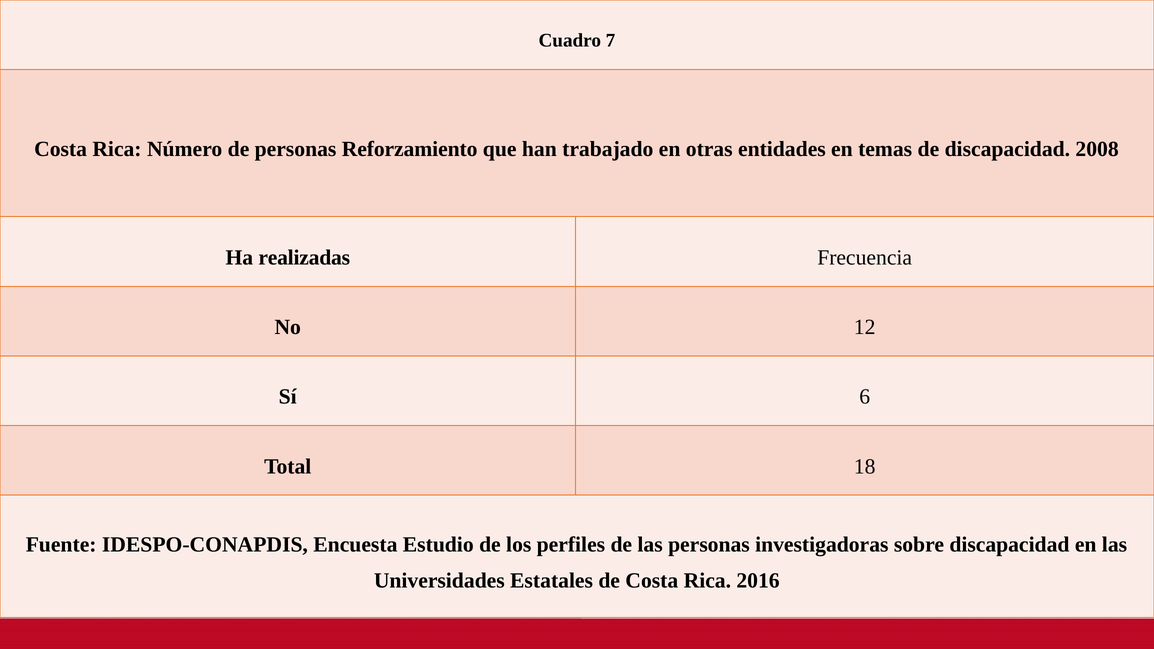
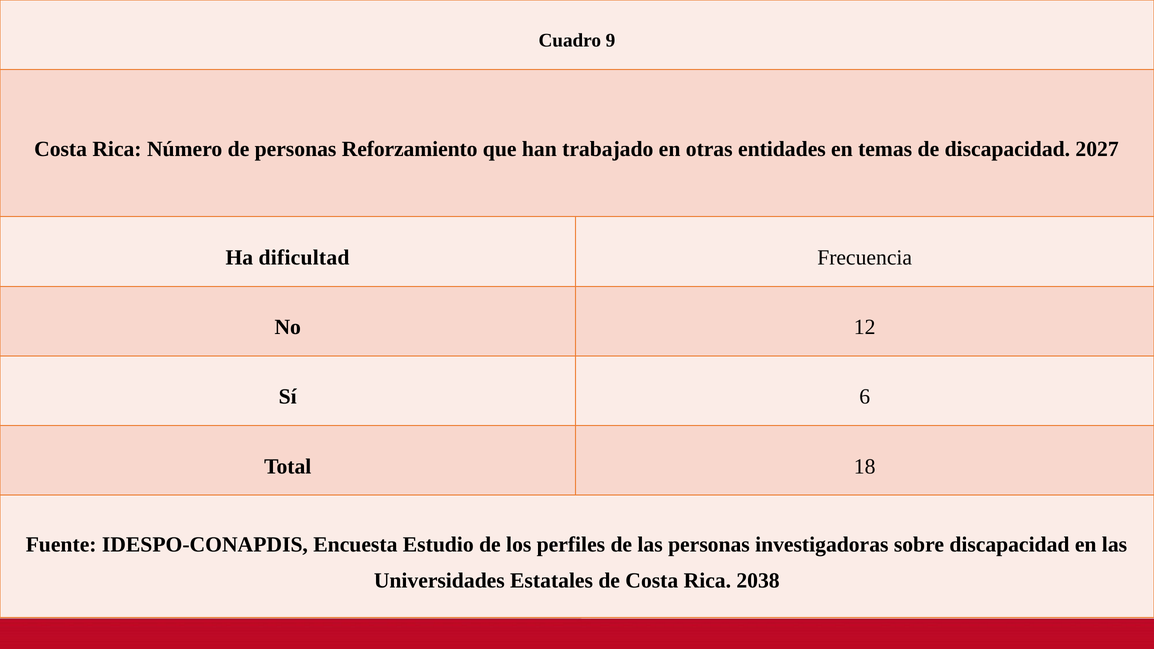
7: 7 -> 9 (611, 40)
2008: 2008 -> 2027 (1097, 149)
realizadas: realizadas -> dificultad (304, 258)
2016: 2016 -> 2038 (758, 581)
